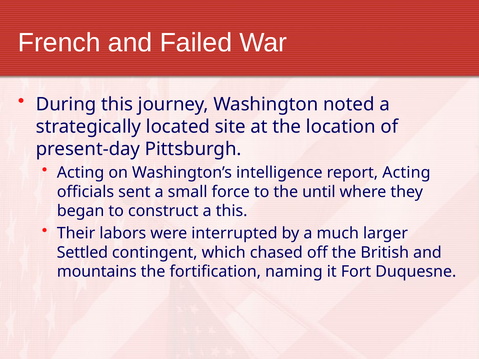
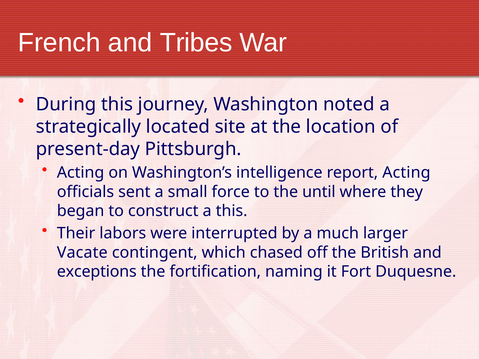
Failed: Failed -> Tribes (196, 43)
Settled: Settled -> Vacate (82, 253)
mountains: mountains -> exceptions (97, 272)
